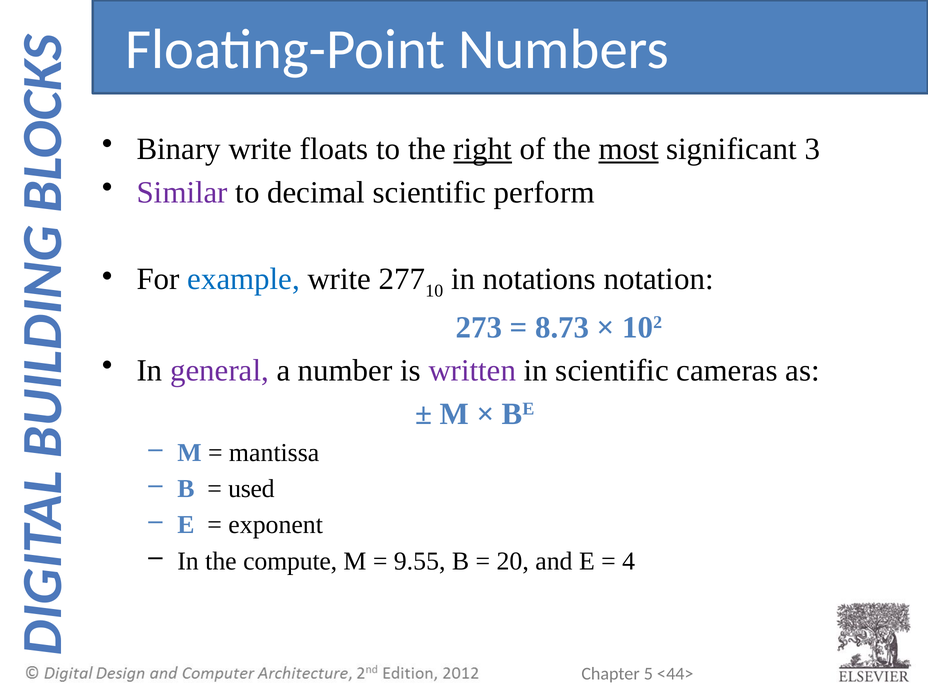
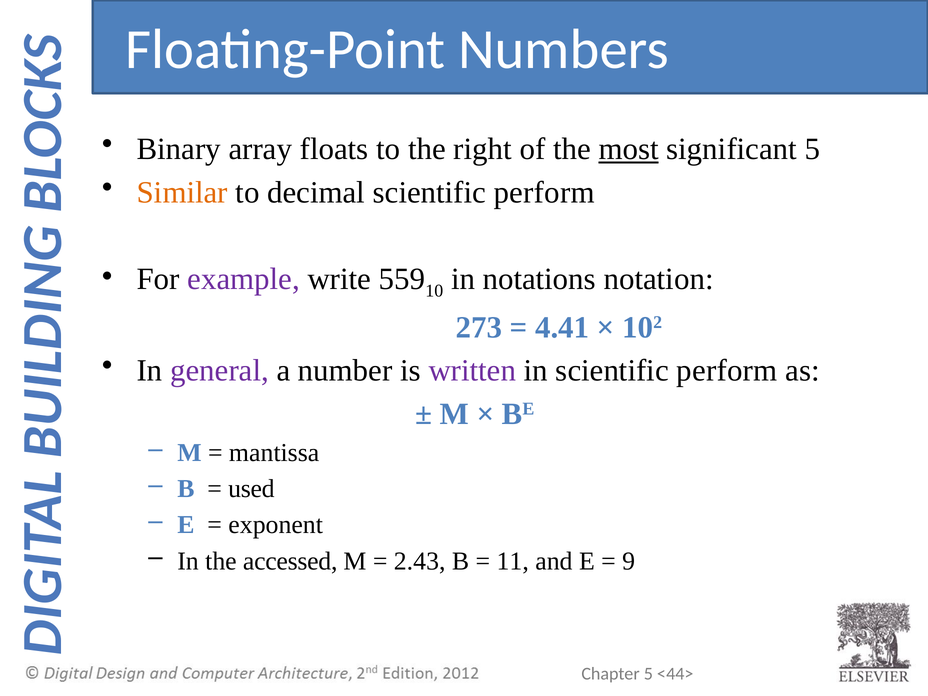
Binary write: write -> array (260, 149)
right underline: present -> none (483, 149)
significant 3: 3 -> 5 (812, 149)
Similar colour: purple -> orange (182, 192)
example colour: blue -> purple (244, 279)
277: 277 -> 559 (402, 279)
8.73: 8.73 -> 4.41 (562, 327)
in scientific cameras: cameras -> perform (727, 371)
compute: compute -> accessed (290, 561)
9.55: 9.55 -> 2.43 (420, 561)
20: 20 -> 11 (513, 561)
4: 4 -> 9 (629, 561)
